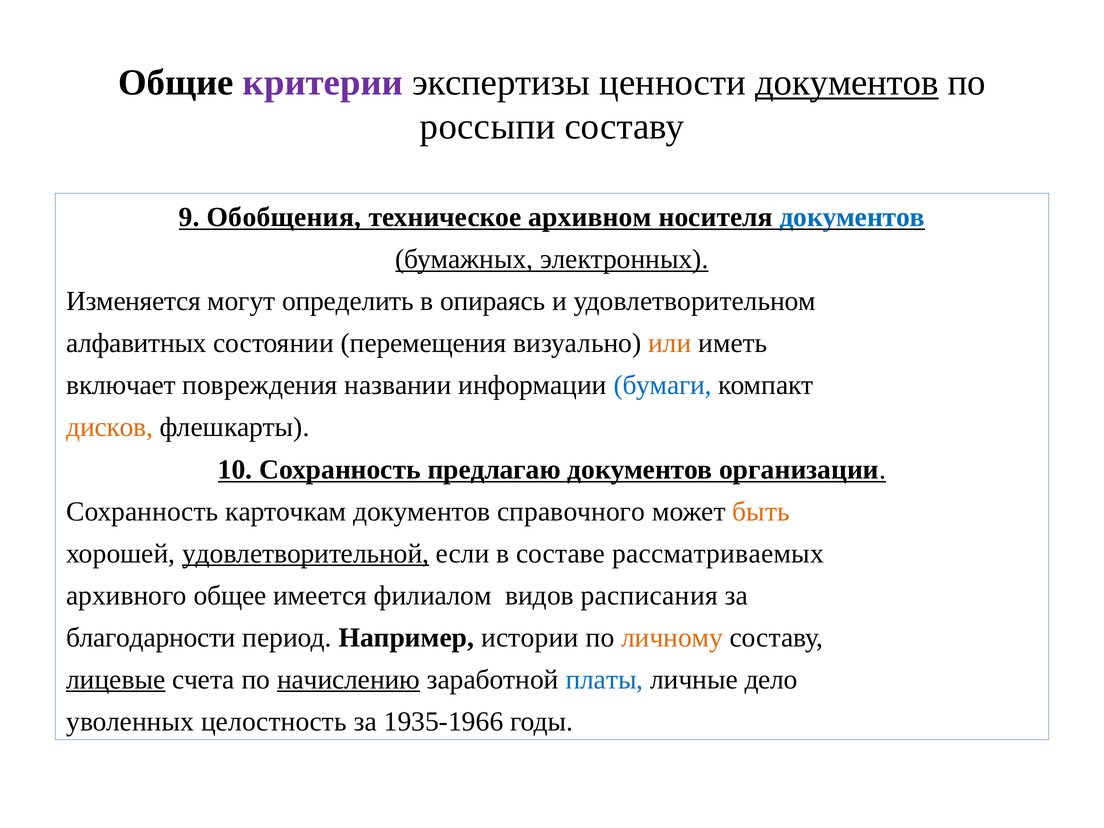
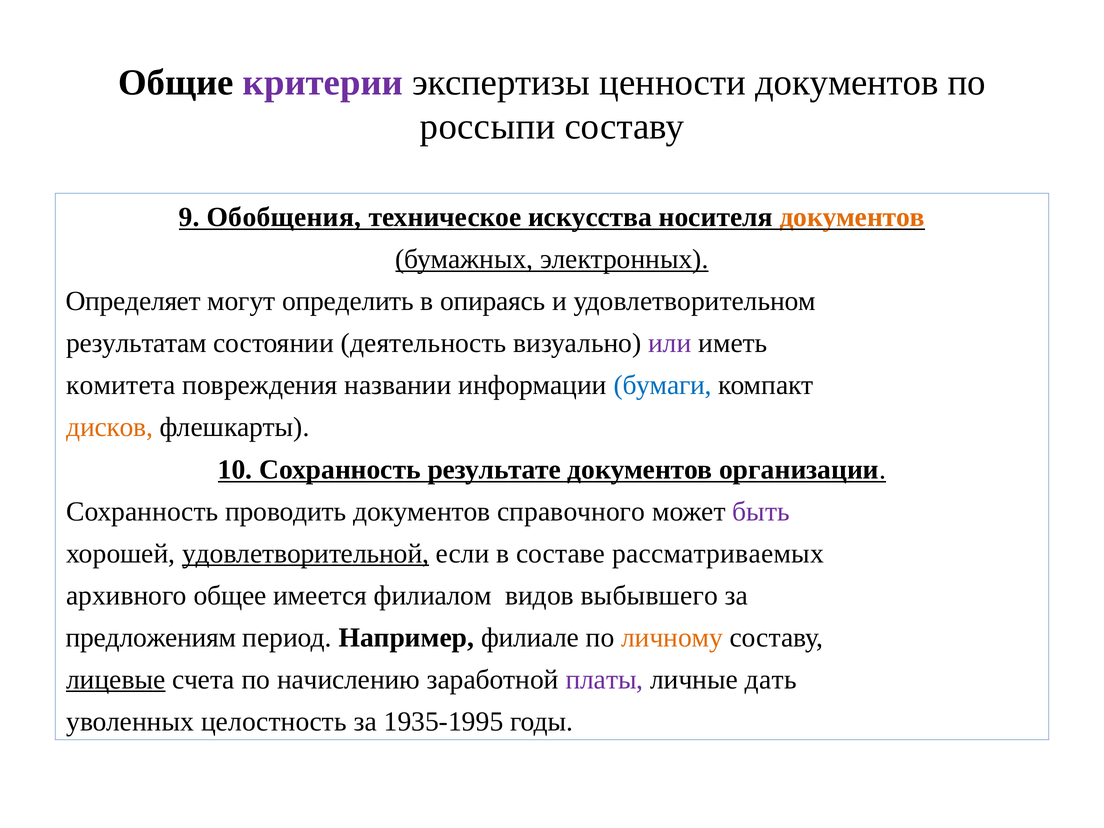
документов underline: present -> none (847, 83)
архивном: архивном -> искусства (590, 217)
документов colour: blue -> orange (852, 217)
Изменяется: Изменяется -> Определяет (133, 301)
алфавитных: алфавитных -> результатам (136, 343)
перемещения: перемещения -> деятельность (424, 343)
или colour: orange -> purple (670, 343)
включает: включает -> комитета (121, 385)
предлагаю: предлагаю -> результате (494, 469)
карточкам: карточкам -> проводить (286, 511)
быть colour: orange -> purple (761, 511)
расписания: расписания -> выбывшего (649, 595)
благодарности: благодарности -> предложениям (151, 638)
истории: истории -> филиале (530, 638)
начислению underline: present -> none (349, 680)
платы colour: blue -> purple (604, 680)
дело: дело -> дать (771, 680)
1935-1966: 1935-1966 -> 1935-1995 (444, 722)
